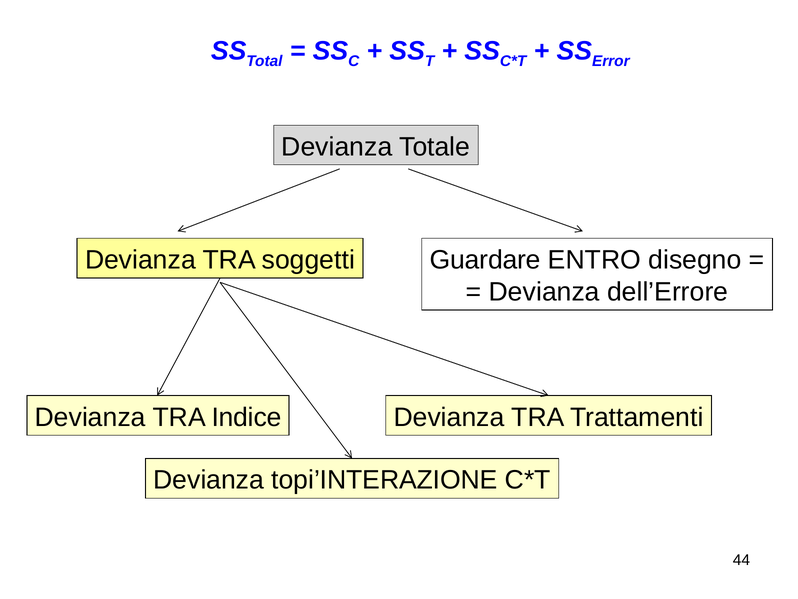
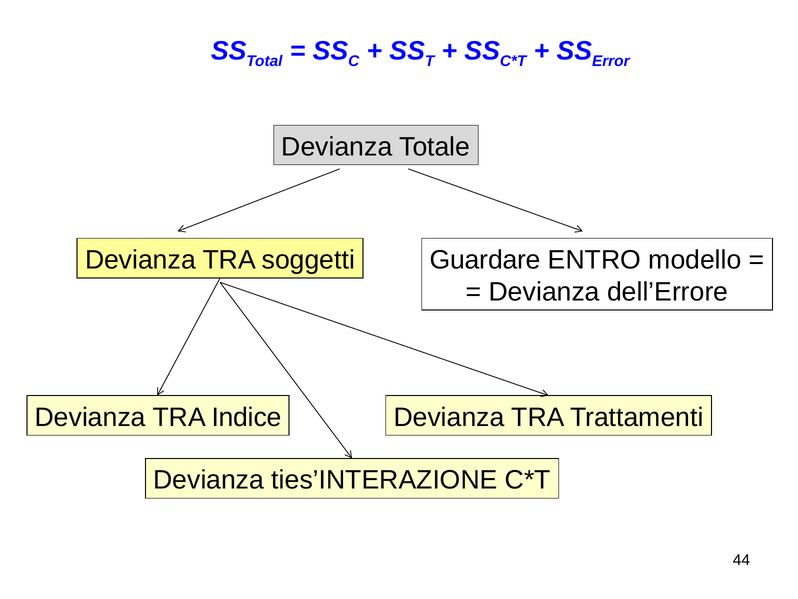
disegno: disegno -> modello (695, 260)
topi’INTERAZIONE: topi’INTERAZIONE -> ties’INTERAZIONE (385, 480)
